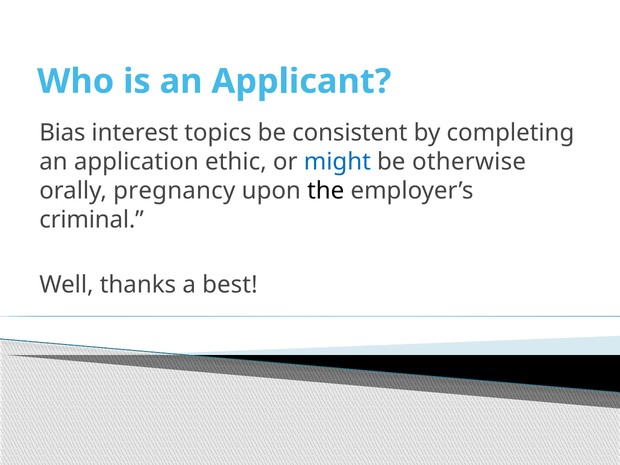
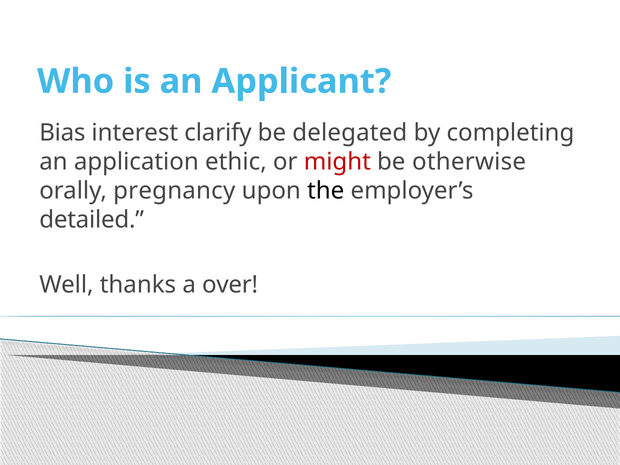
topics: topics -> clarify (218, 133)
consistent: consistent -> delegated (350, 133)
might colour: blue -> red (337, 162)
criminal: criminal -> detailed (92, 220)
best: best -> over (230, 285)
